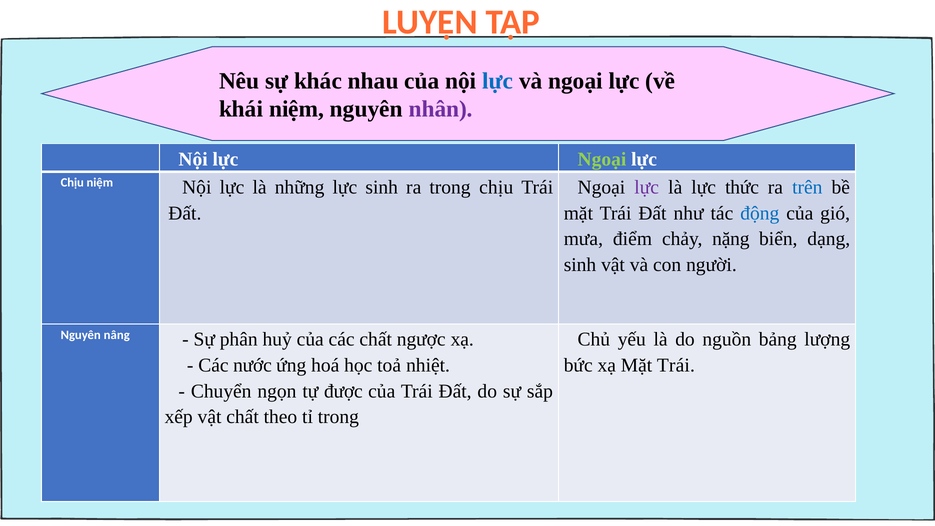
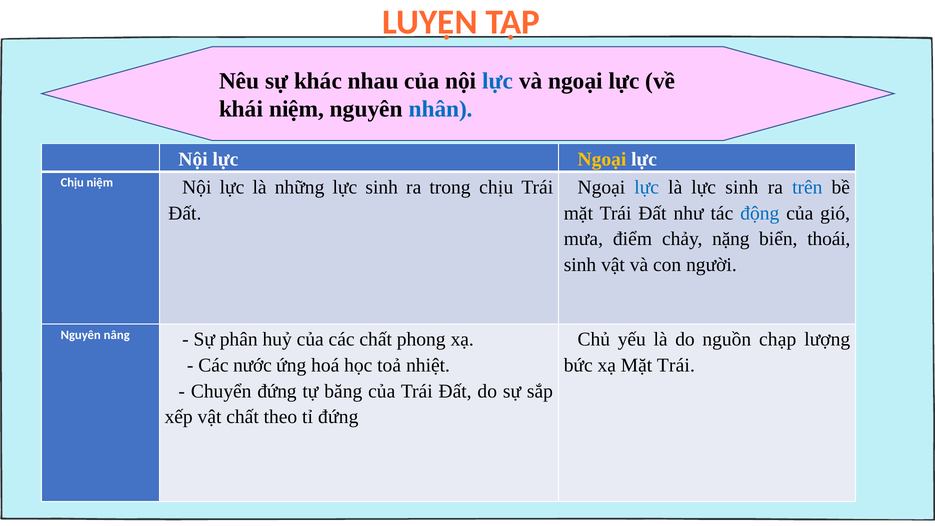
nhân colour: purple -> blue (441, 109)
Ngoại colour: light green -> yellow (602, 159)
lực colour: purple -> blue (647, 187)
là lực thức: thức -> sinh (742, 187)
dạng: dạng -> thoái (829, 239)
ngược: ngược -> phong (421, 339)
bảng: bảng -> chạp (778, 339)
Chuyển ngọn: ngọn -> đứng (277, 391)
được: được -> băng (343, 391)
tỉ trong: trong -> đứng (338, 417)
